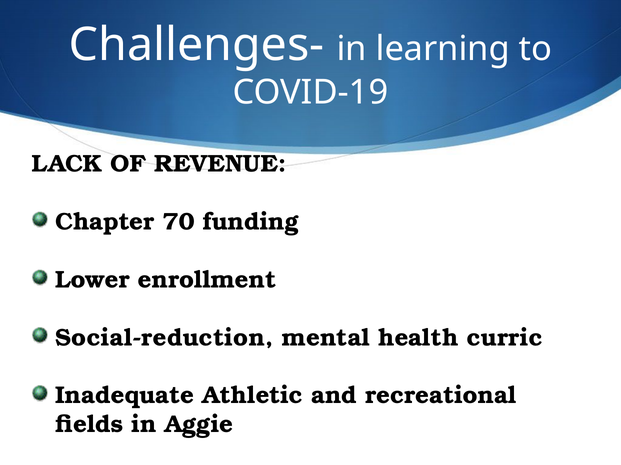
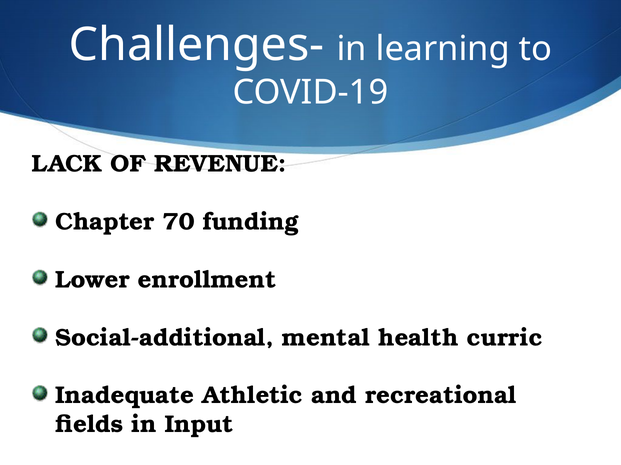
Social-reduction: Social-reduction -> Social-additional (165, 338)
Aggie: Aggie -> Input (199, 425)
